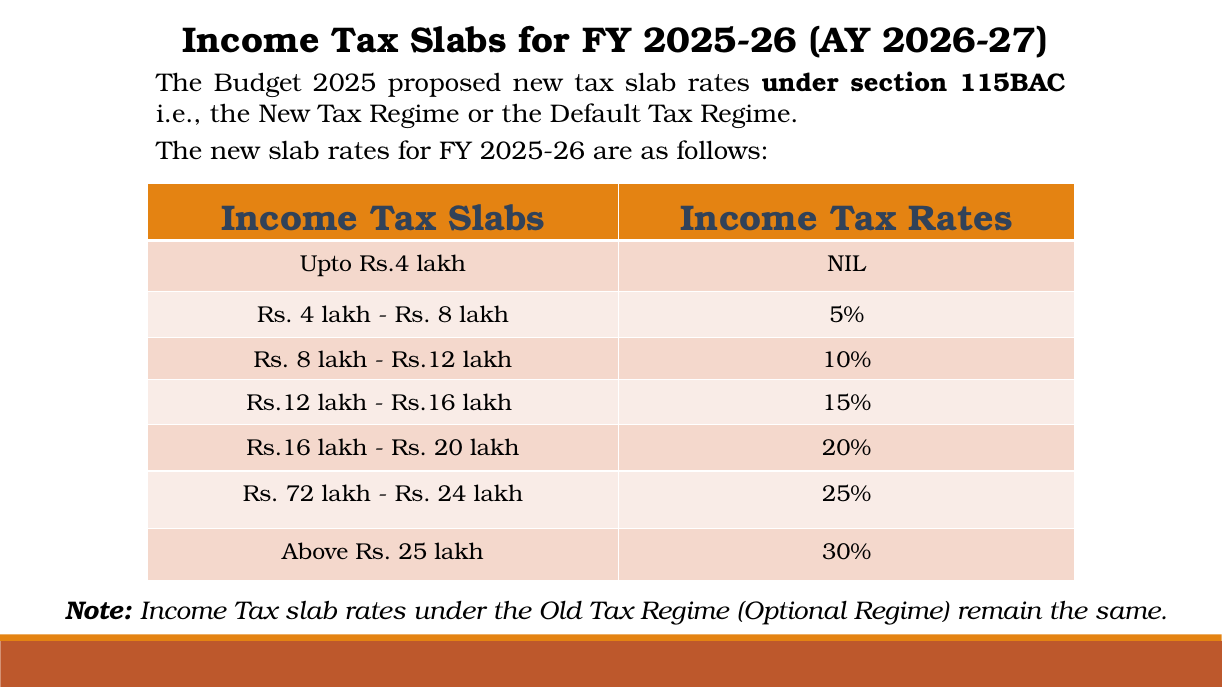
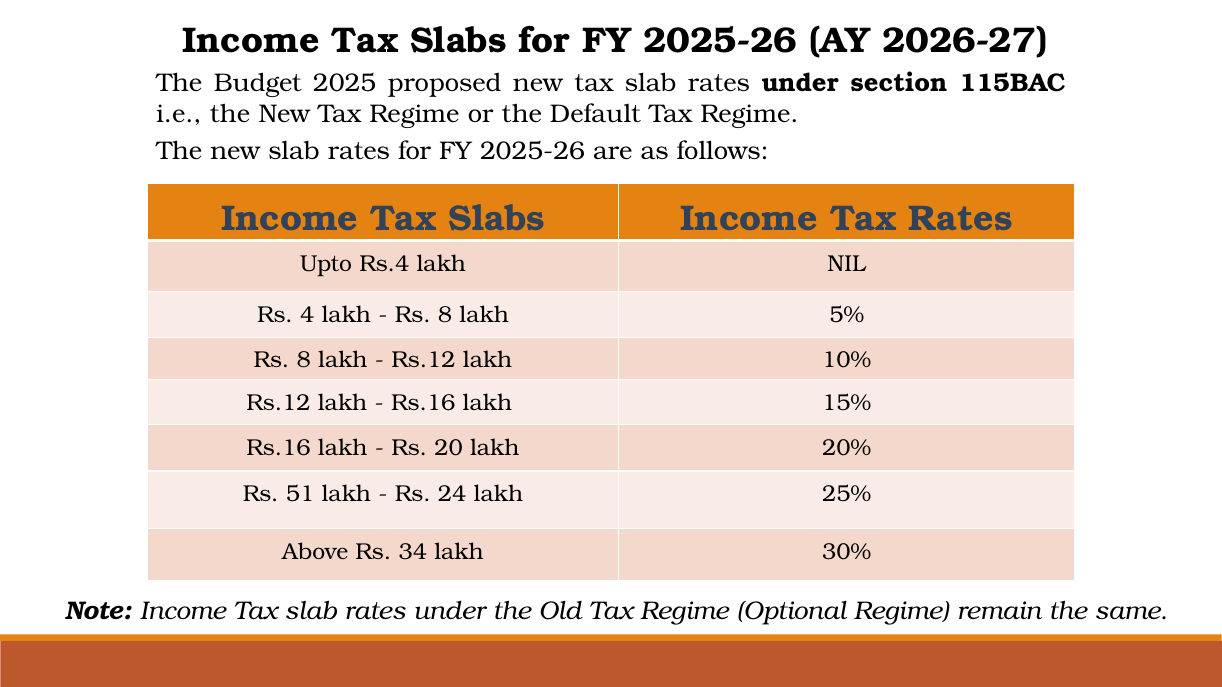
72: 72 -> 51 (300, 494)
25: 25 -> 34 (413, 552)
